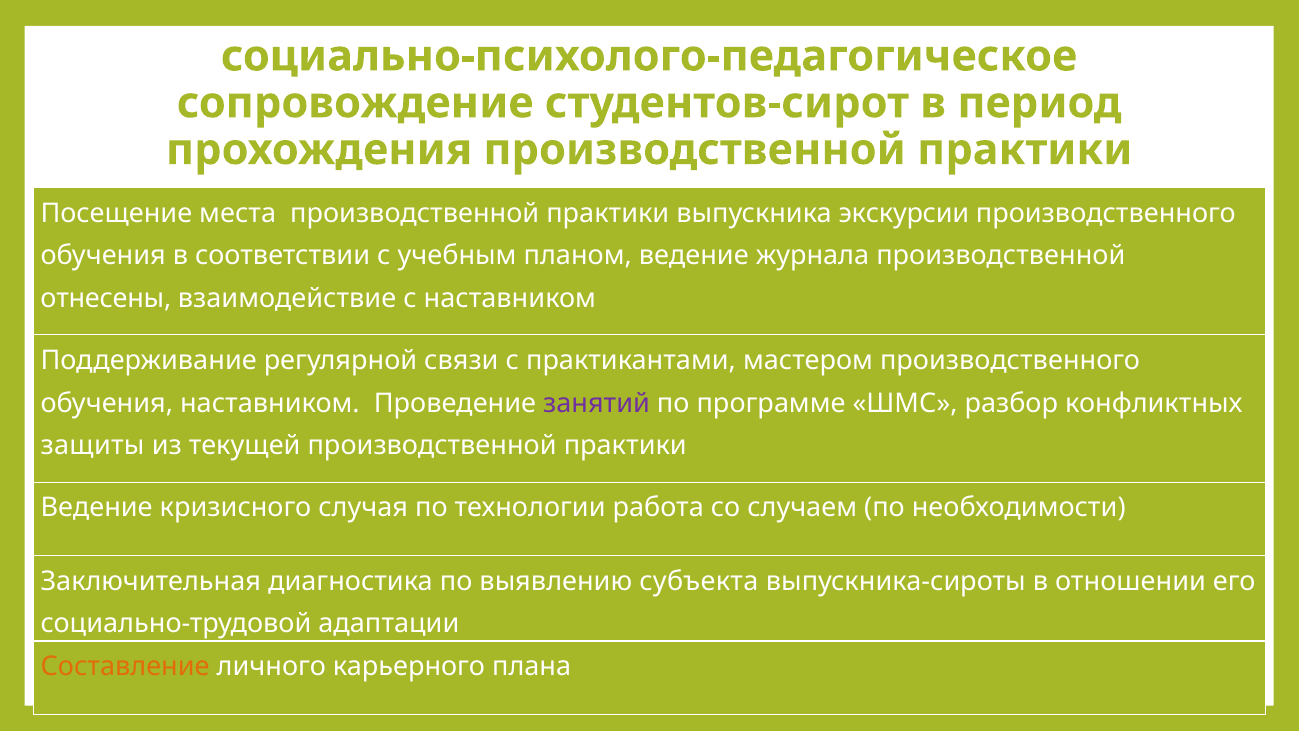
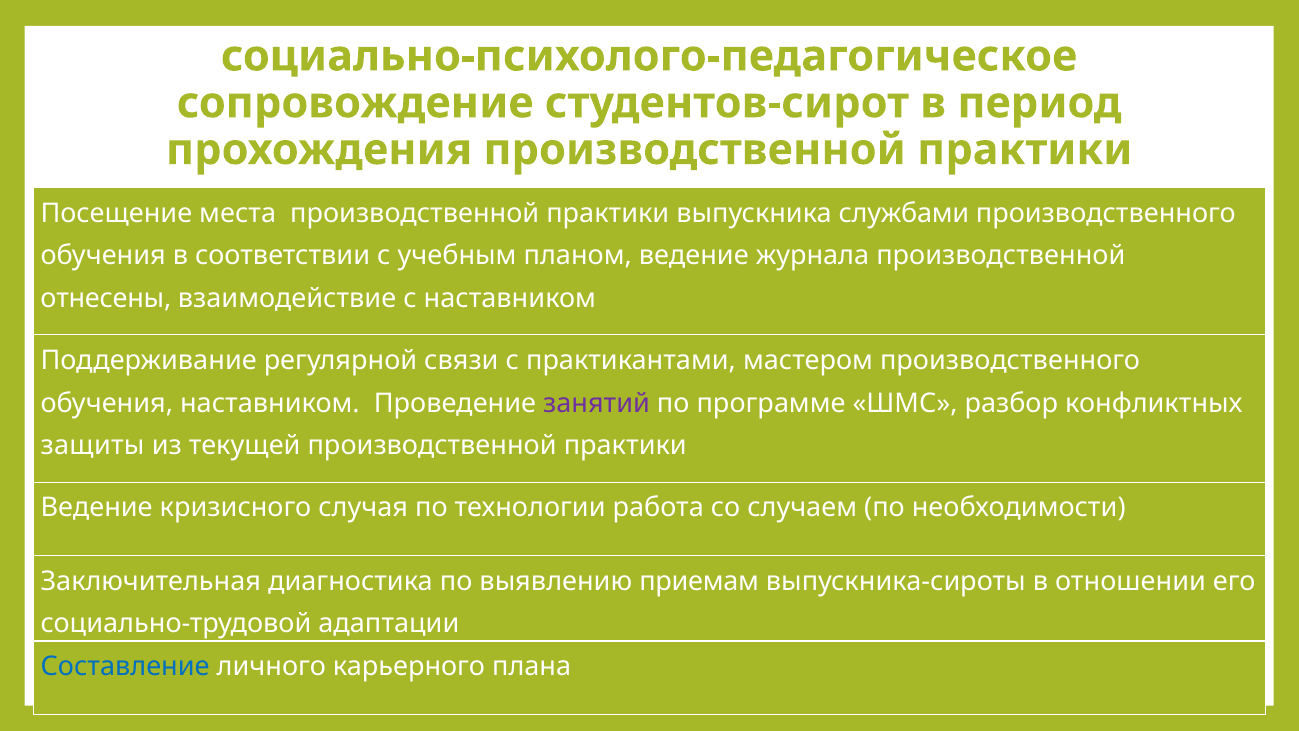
экскурсии: экскурсии -> службами (904, 213)
субъекта: субъекта -> приемам (699, 581)
Составление colour: orange -> blue (125, 666)
